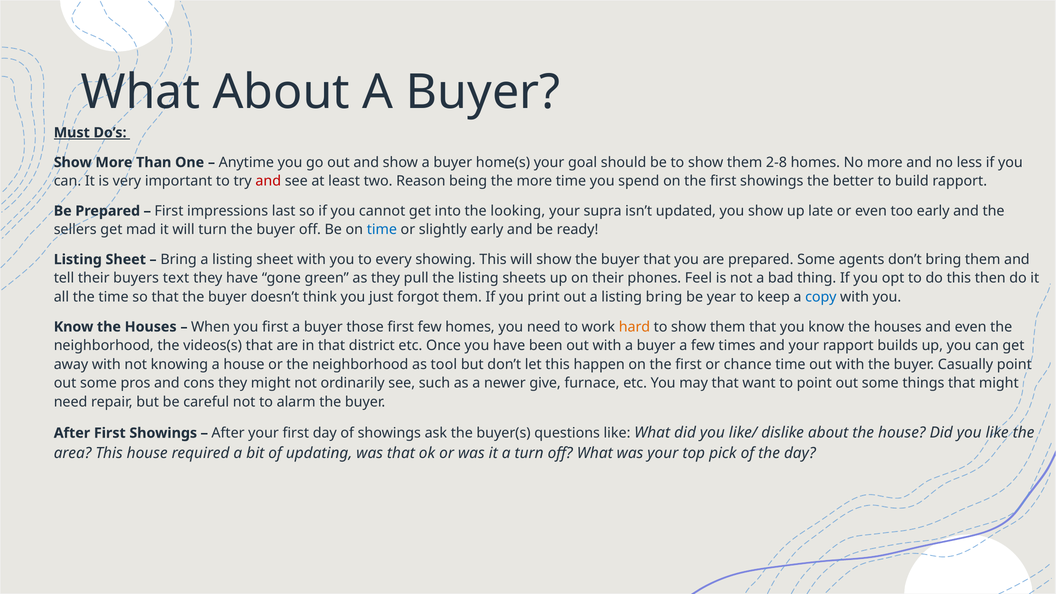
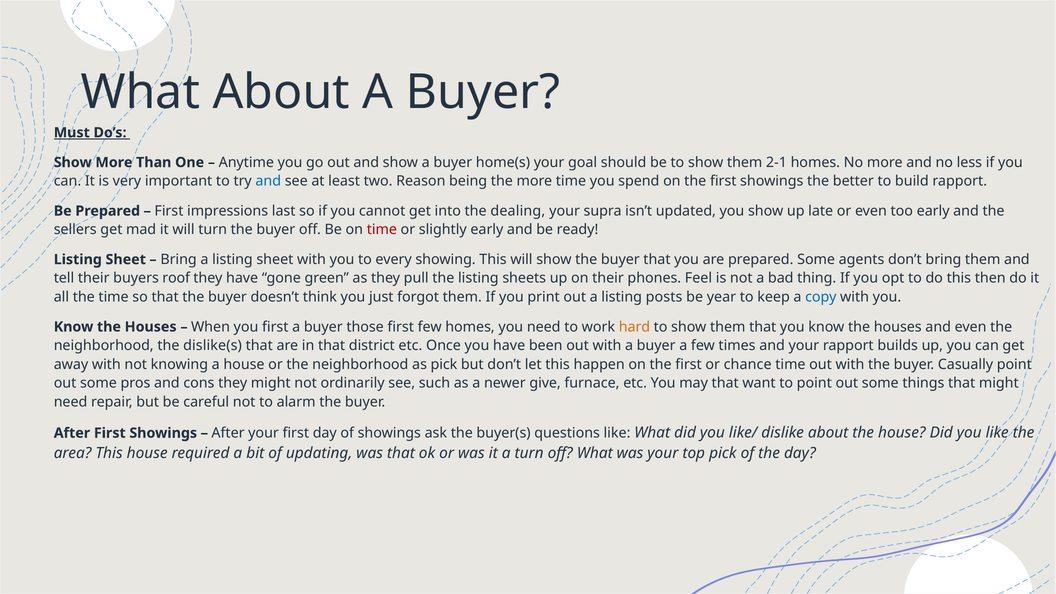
2-8: 2-8 -> 2-1 (776, 162)
and colour: red -> blue (268, 181)
looking: looking -> dealing (518, 211)
time colour: blue -> red (382, 230)
text: text -> roof (176, 278)
listing bring: bring -> posts (664, 297)
videos(s: videos(s -> dislike(s (213, 346)
as tool: tool -> pick (444, 364)
